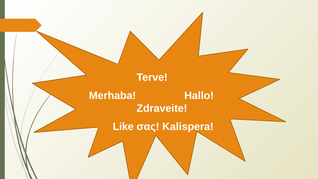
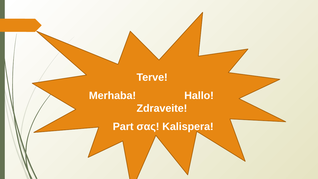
Like: Like -> Part (123, 127)
